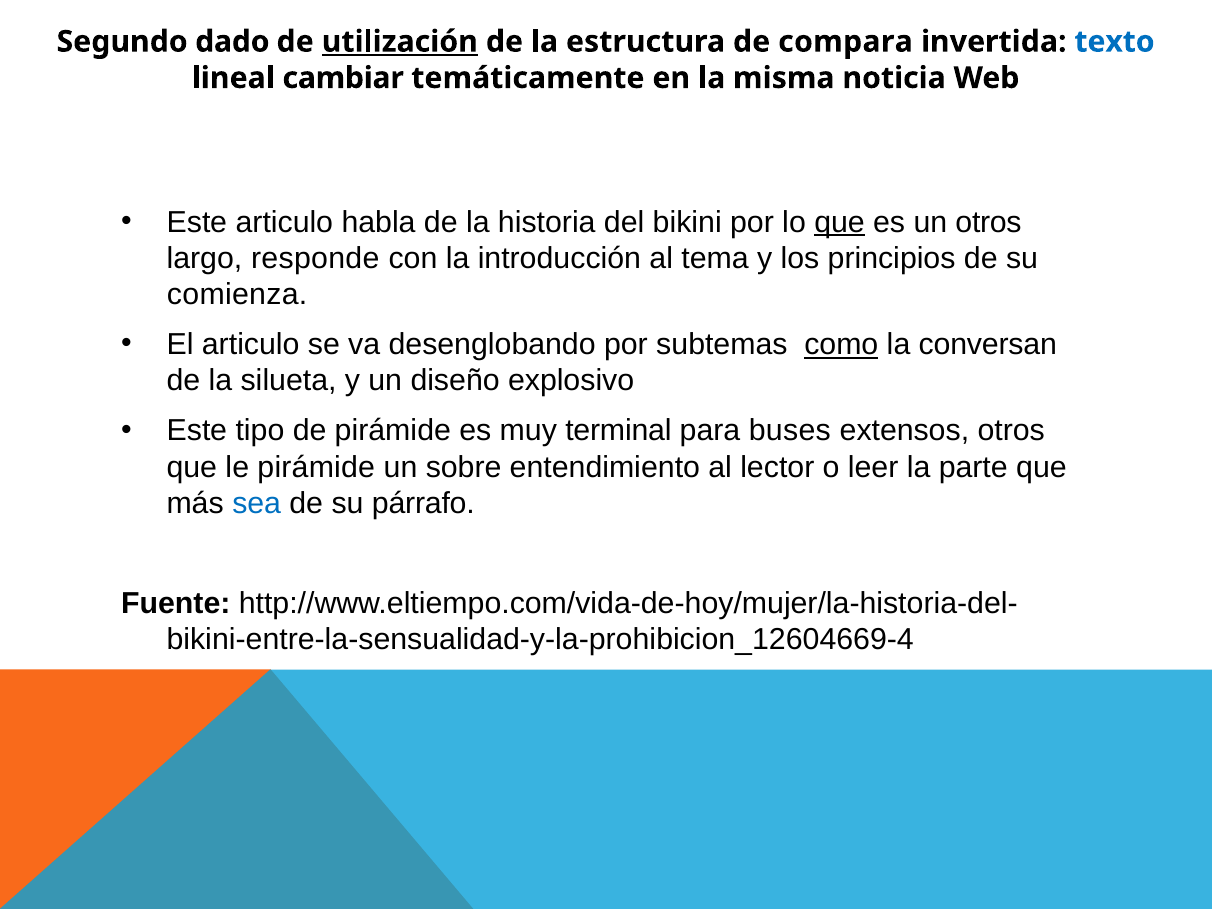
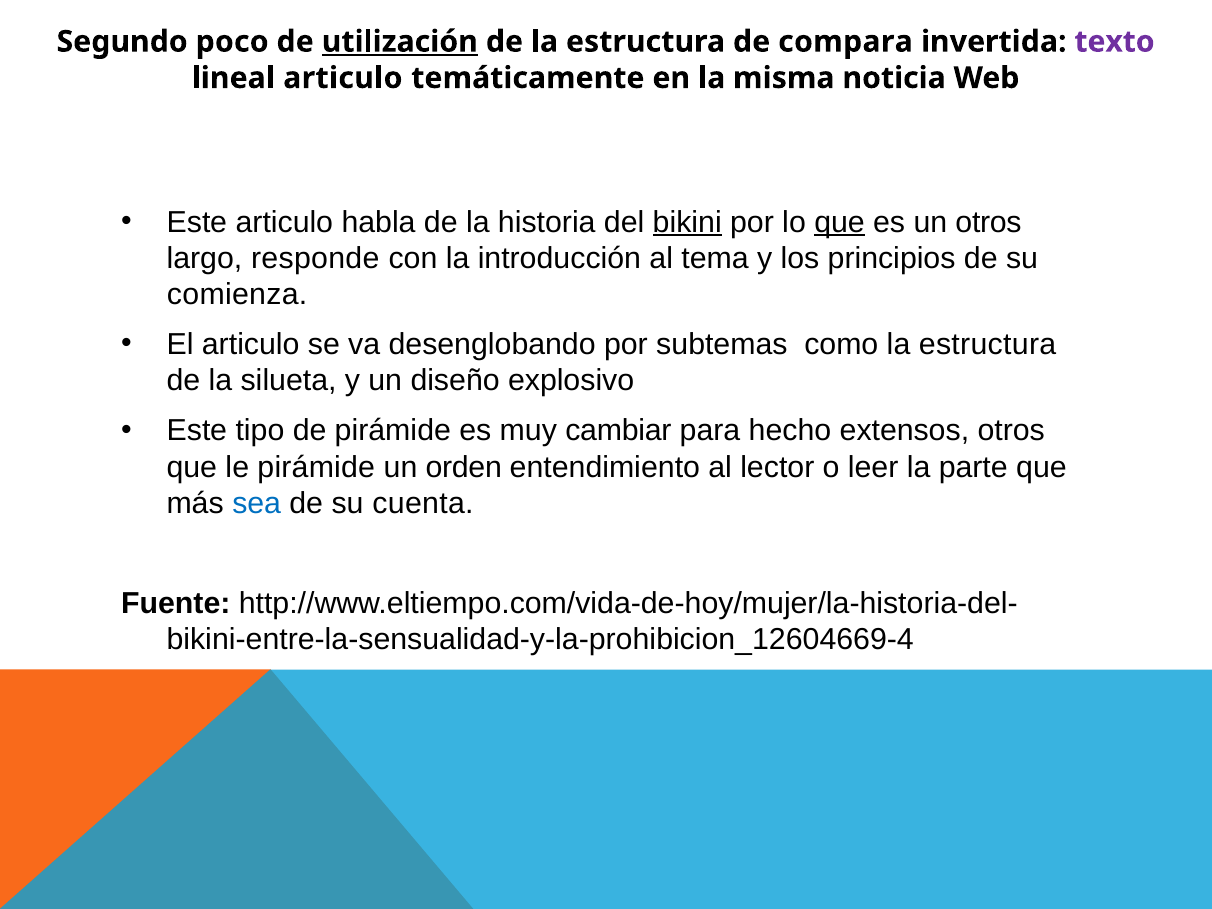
dado: dado -> poco (232, 42)
texto colour: blue -> purple (1115, 42)
lineal cambiar: cambiar -> articulo (343, 78)
bikini underline: none -> present (687, 222)
como underline: present -> none (841, 345)
conversan: conversan -> estructura (988, 345)
terminal: terminal -> cambiar (618, 431)
buses: buses -> hecho (790, 431)
sobre: sobre -> orden (464, 467)
párrafo: párrafo -> cuenta (423, 503)
